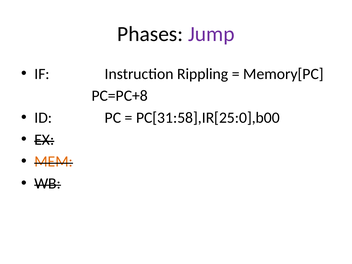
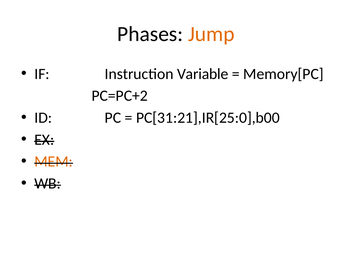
Jump colour: purple -> orange (211, 34)
Rippling: Rippling -> Variable (203, 74)
PC=PC+8: PC=PC+8 -> PC=PC+2 (120, 96)
PC[31:58],IR[25:0],b00: PC[31:58],IR[25:0],b00 -> PC[31:21],IR[25:0],b00 (208, 118)
